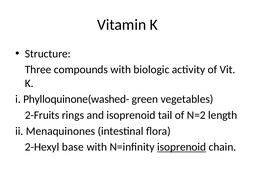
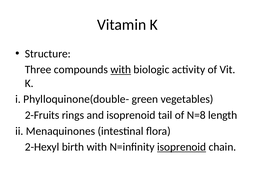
with underline: none -> present (121, 69)
Phylloquinone(washed-: Phylloquinone(washed- -> Phylloquinone(double- (76, 99)
N=2: N=2 -> N=8 (196, 115)
base: base -> birth (73, 146)
